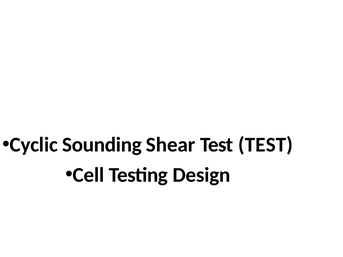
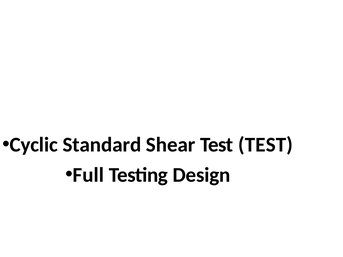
Sounding: Sounding -> Standard (102, 145)
Cell: Cell -> Full (88, 175)
